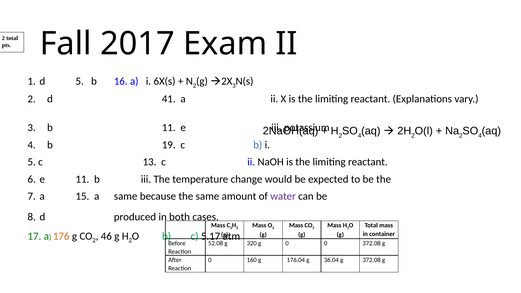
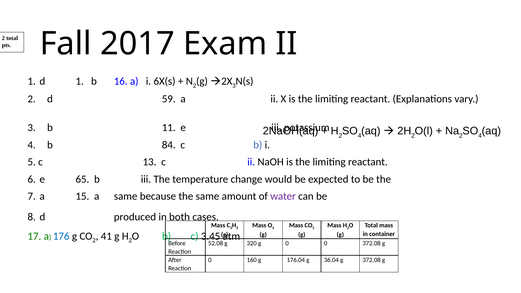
d 5: 5 -> 1 (80, 81)
41: 41 -> 59 (169, 99)
19: 19 -> 84 (169, 145)
e 11: 11 -> 65 (82, 179)
176 colour: orange -> blue (61, 236)
46: 46 -> 41 (106, 236)
5.17: 5.17 -> 3.45 (211, 236)
